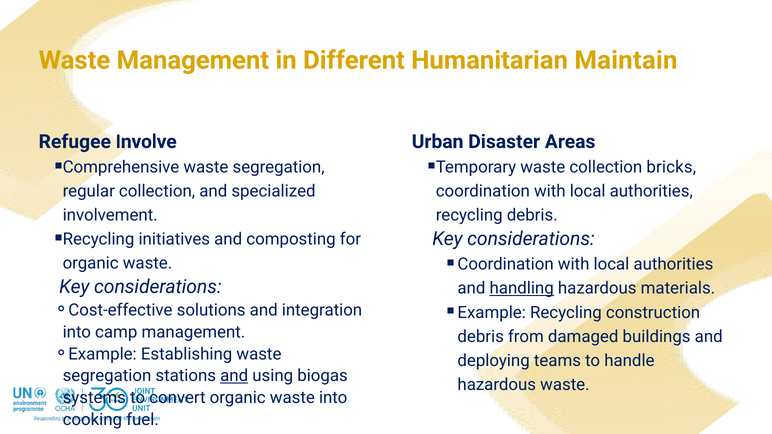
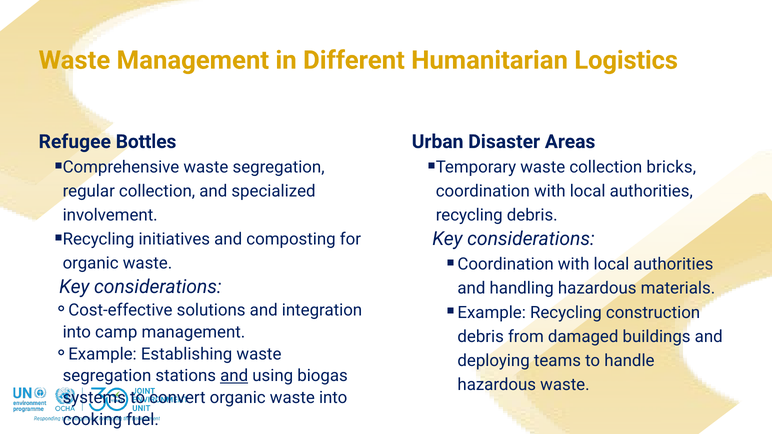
Maintain: Maintain -> Logistics (626, 60)
Involve: Involve -> Bottles (146, 142)
handling underline: present -> none (522, 289)
